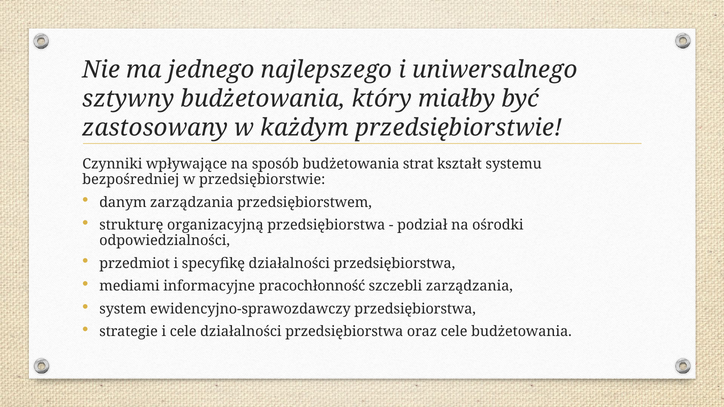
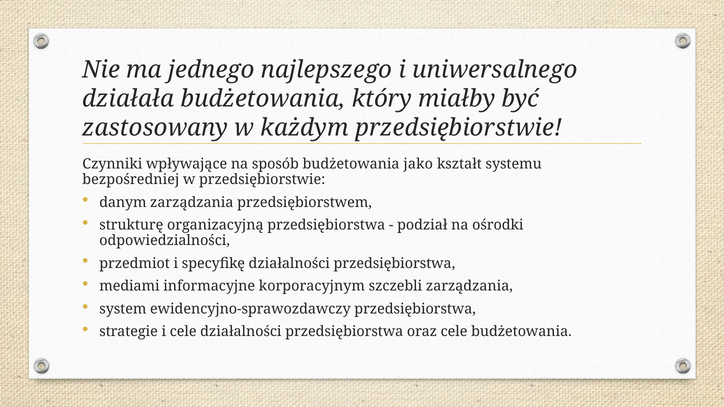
sztywny: sztywny -> działała (128, 99)
strat: strat -> jako (418, 164)
pracochłonność: pracochłonność -> korporacyjnym (312, 286)
